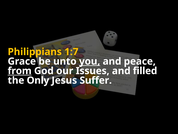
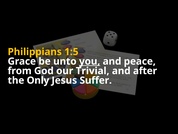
1:7: 1:7 -> 1:5 (71, 52)
from underline: present -> none (20, 71)
Issues: Issues -> Trivial (93, 71)
filled: filled -> after (145, 71)
